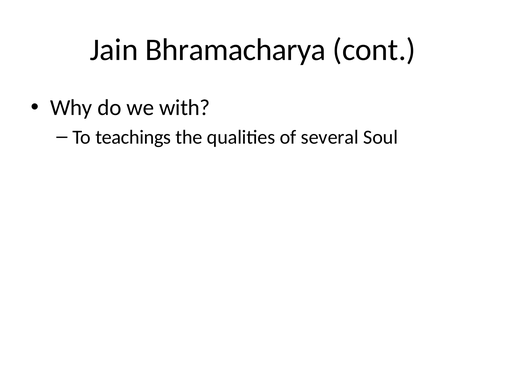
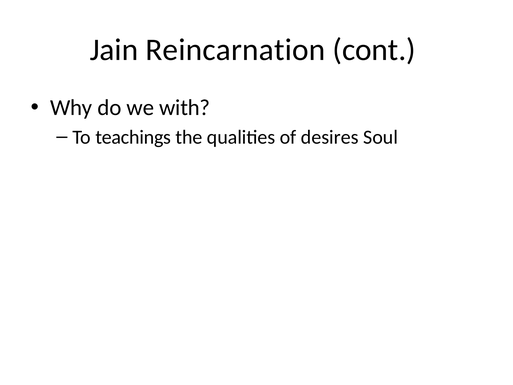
Bhramacharya: Bhramacharya -> Reincarnation (235, 50)
several: several -> desires (330, 137)
